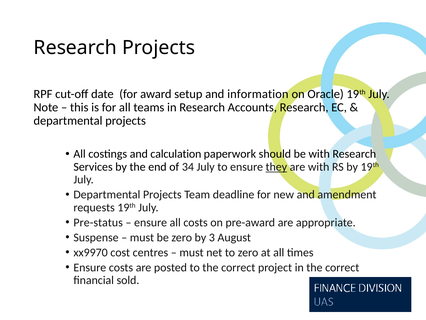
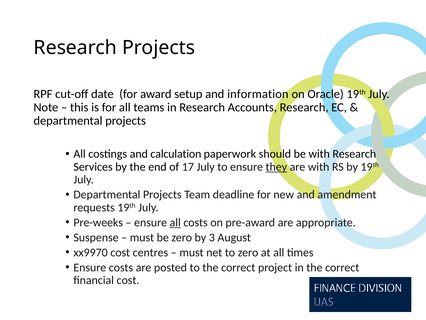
34: 34 -> 17 (188, 167)
Pre-status: Pre-status -> Pre-weeks (98, 222)
all underline: none -> present (175, 222)
financial sold: sold -> cost (128, 280)
